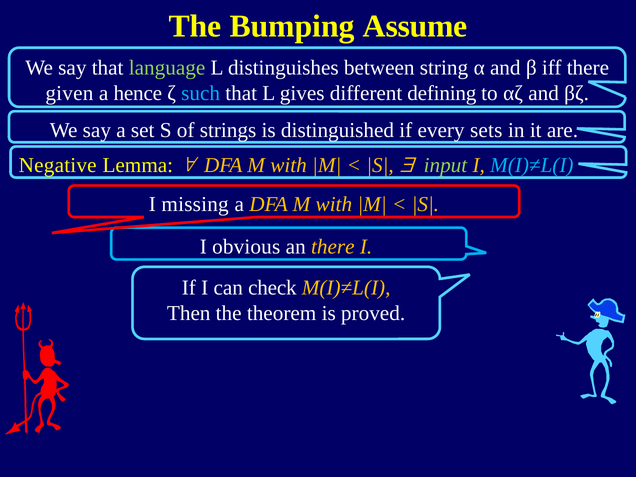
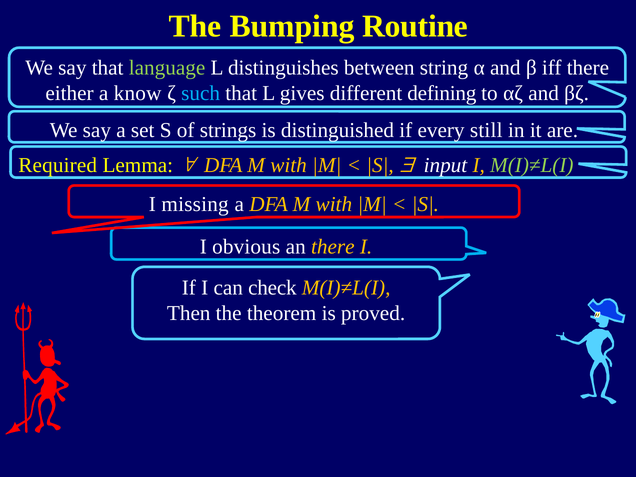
Assume: Assume -> Routine (415, 26)
given: given -> either (69, 93)
hence: hence -> know (138, 93)
sets: sets -> still (486, 130)
Negative: Negative -> Required (58, 165)
input colour: light green -> white (445, 165)
M(I)≠L(I colour: light blue -> light green (532, 165)
